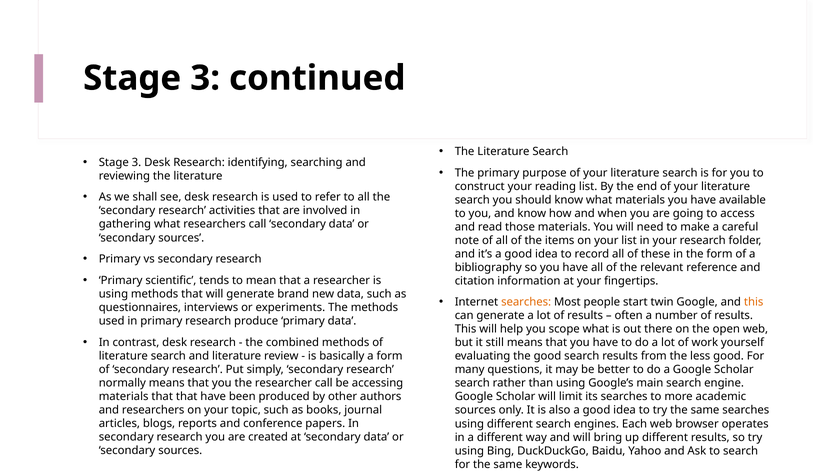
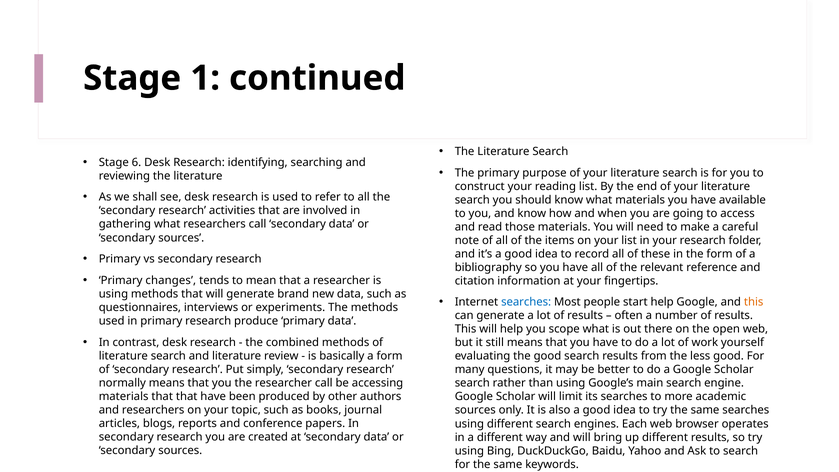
3: 3 -> 1 (205, 78)
3: 3 -> 6 (137, 162)
scientific: scientific -> changes (171, 280)
searches colour: orange -> blue (526, 302)
start twin: twin -> help (662, 302)
